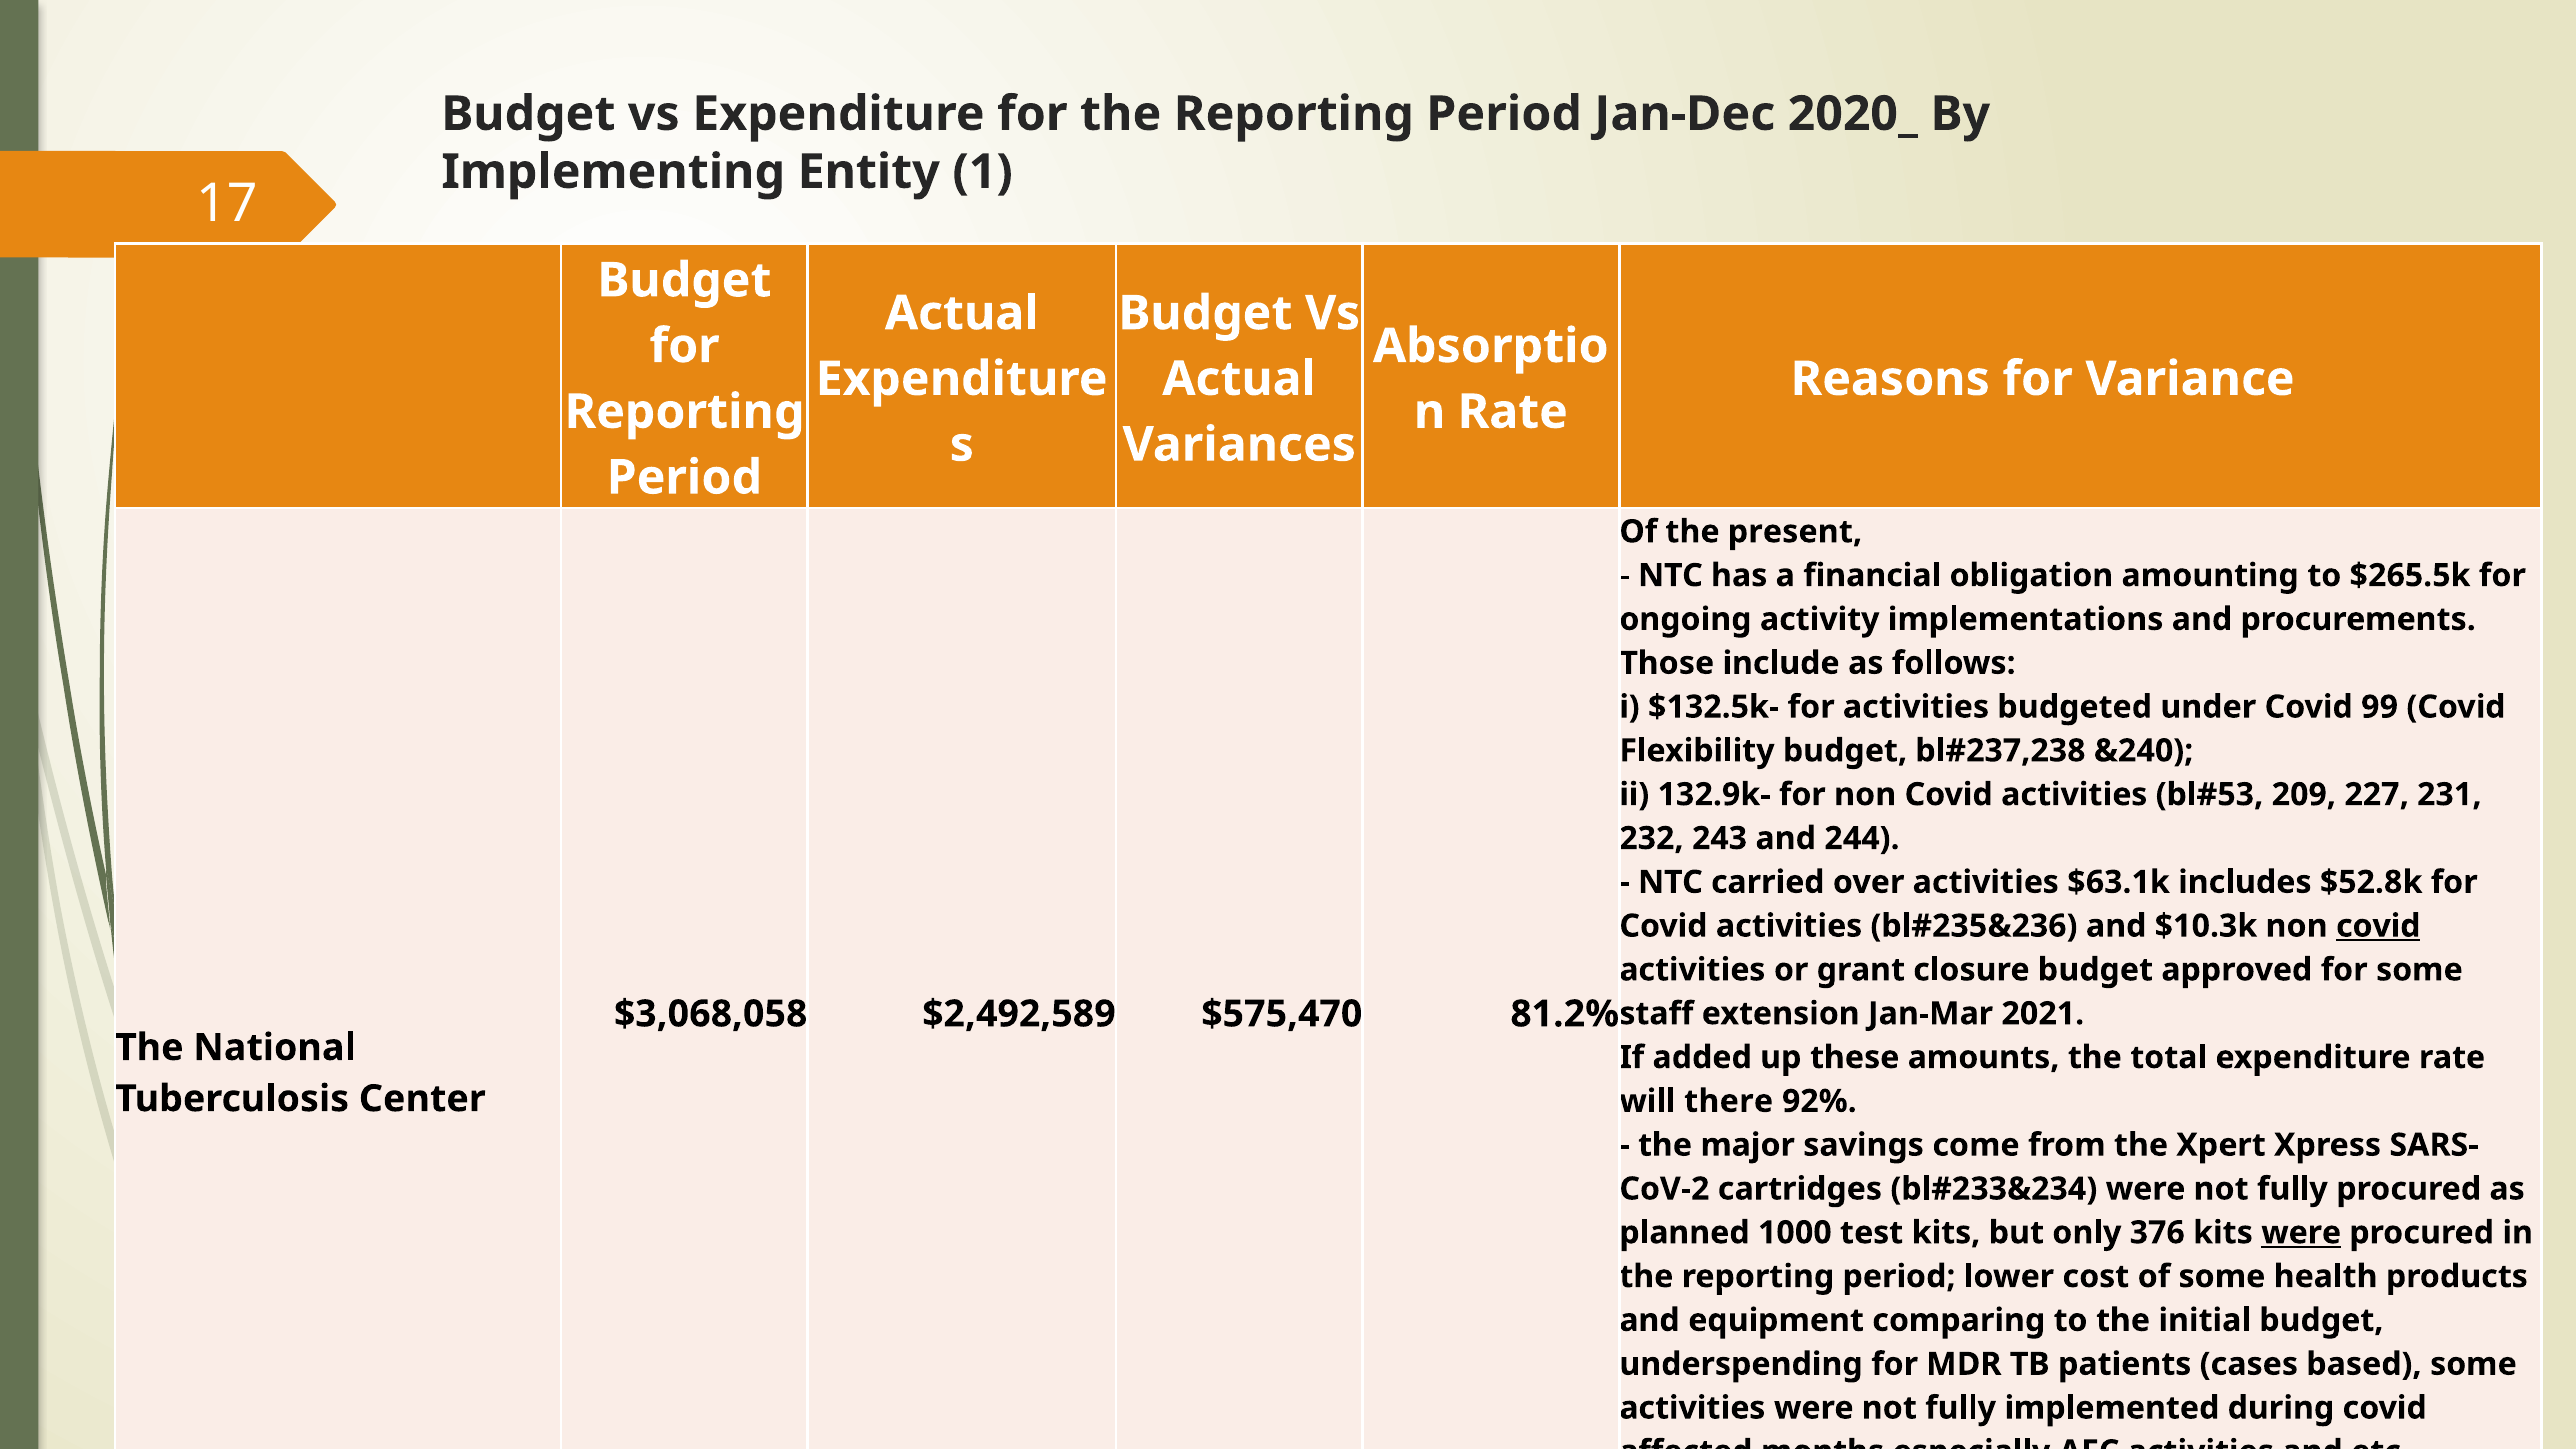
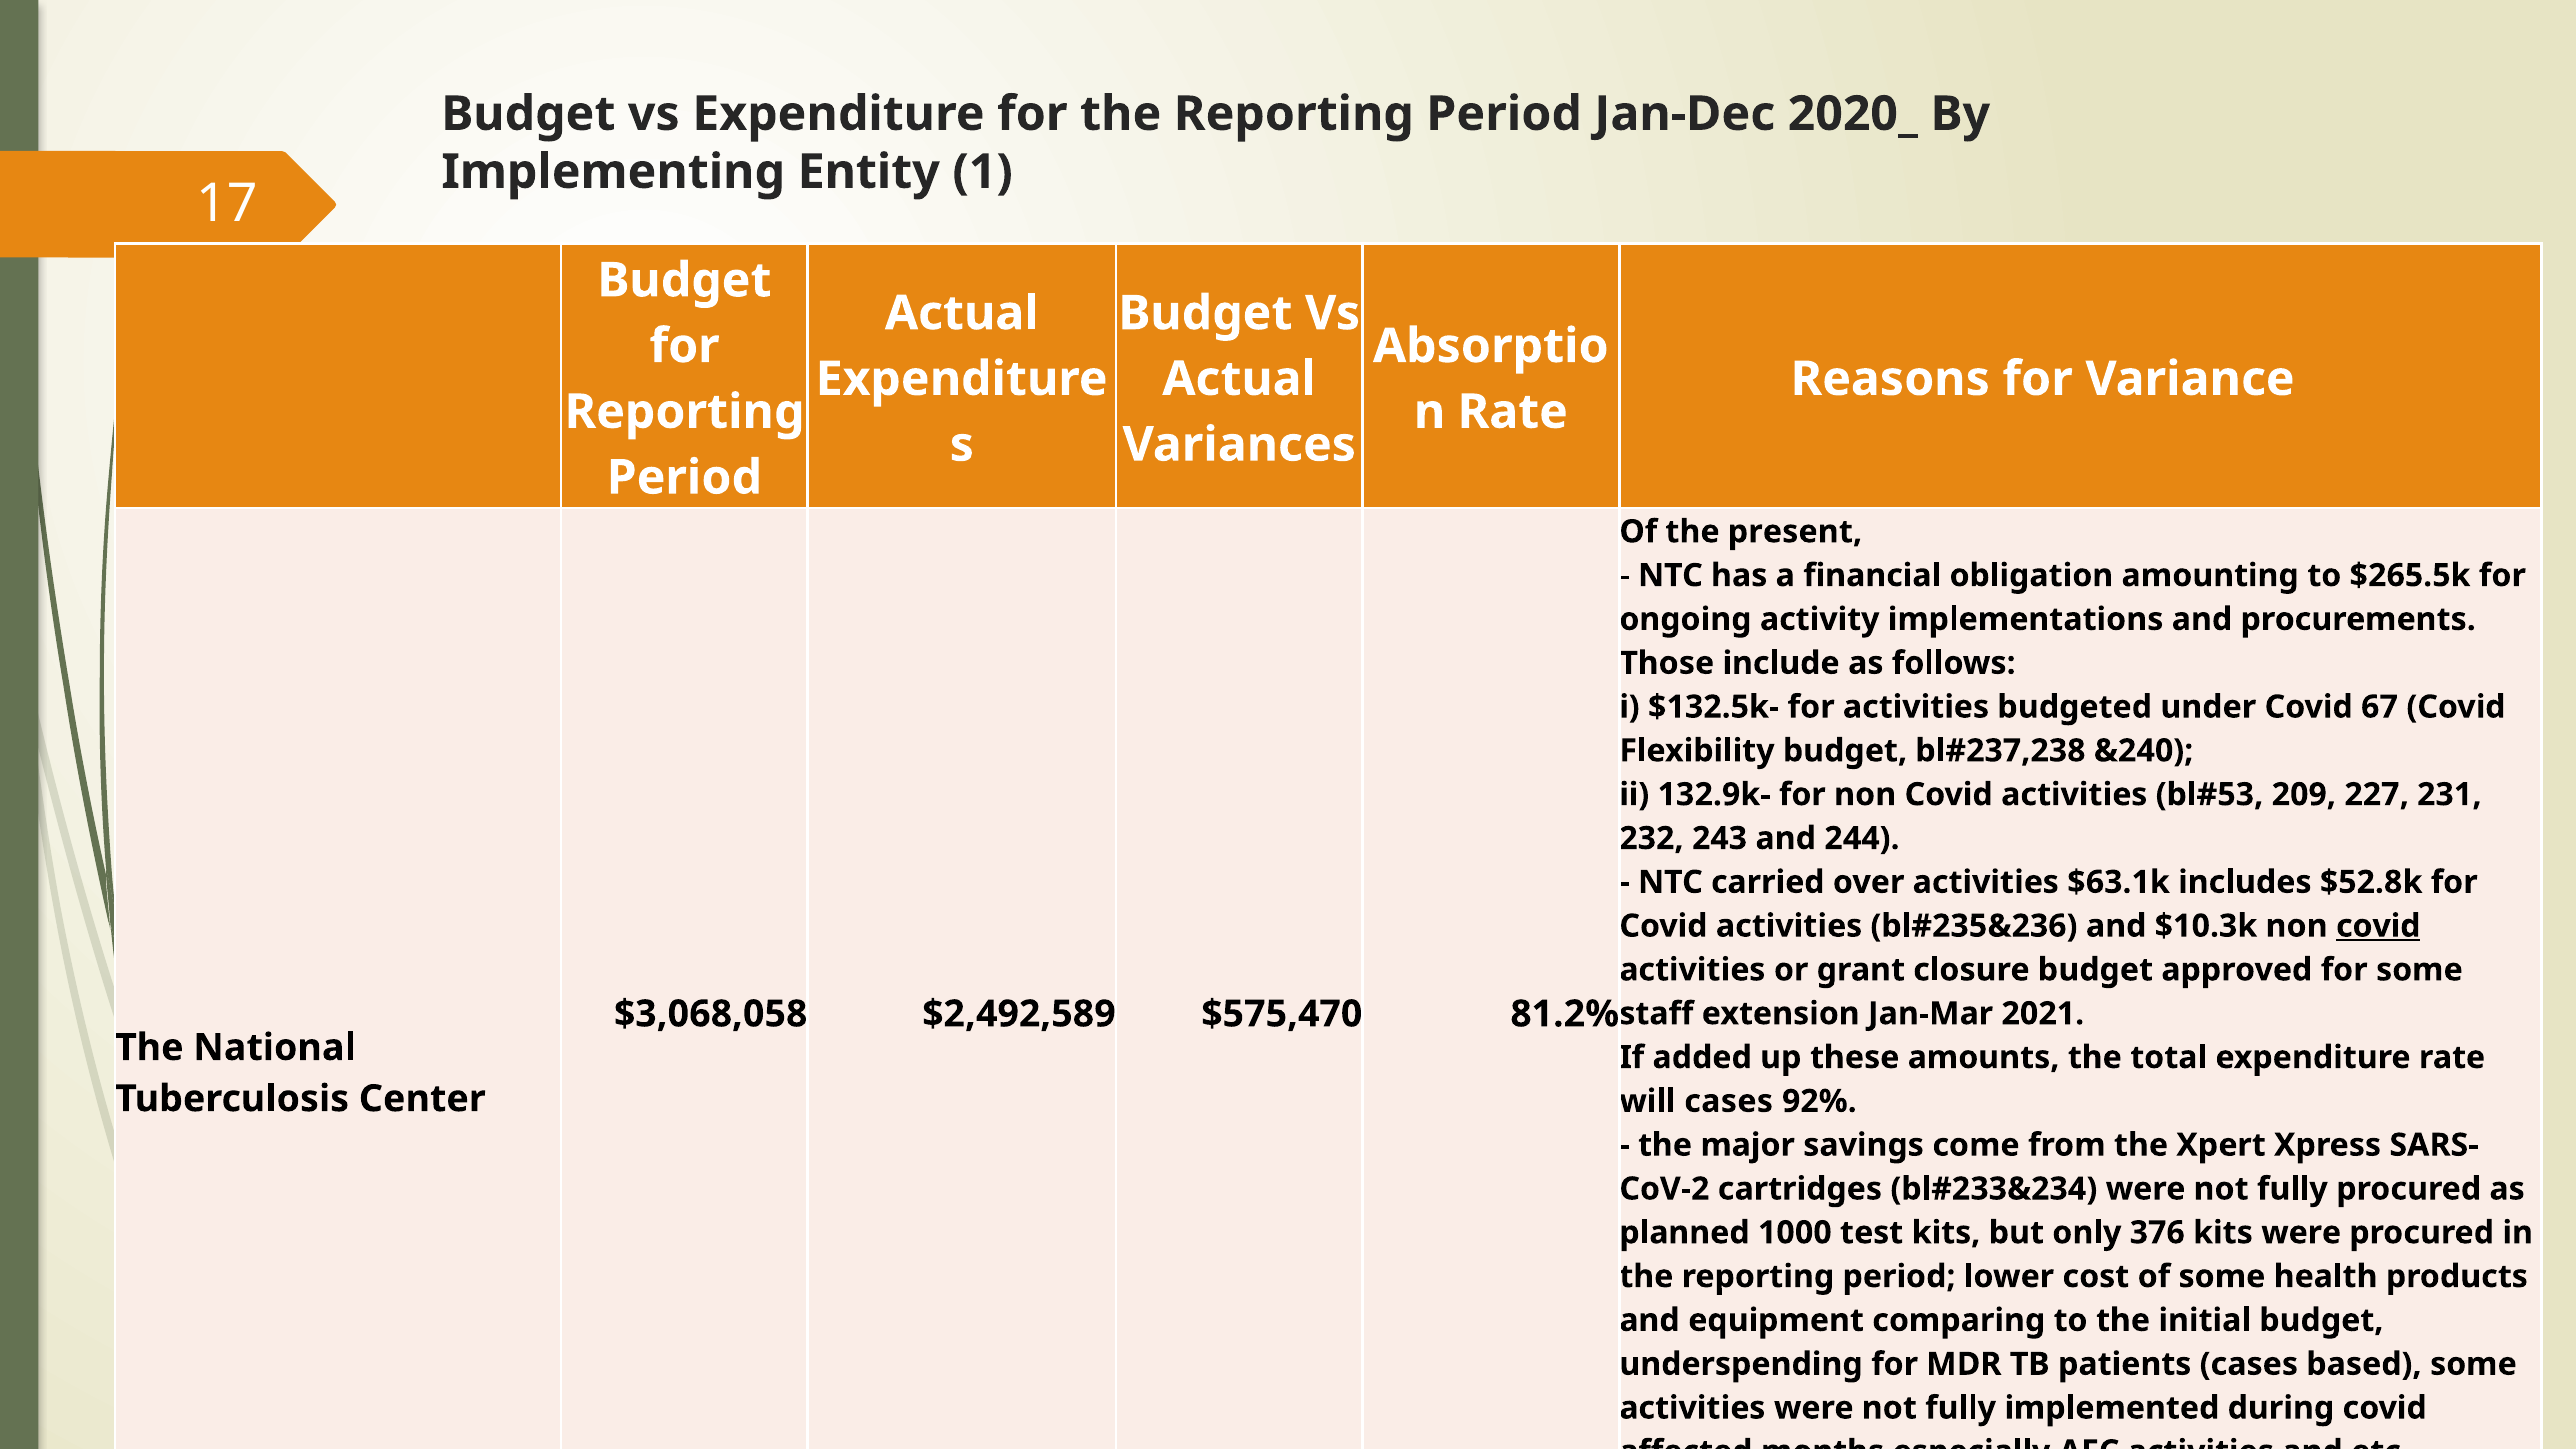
99: 99 -> 67 (2380, 707)
will there: there -> cases (1729, 1101)
were underline: present -> none (2301, 1233)
